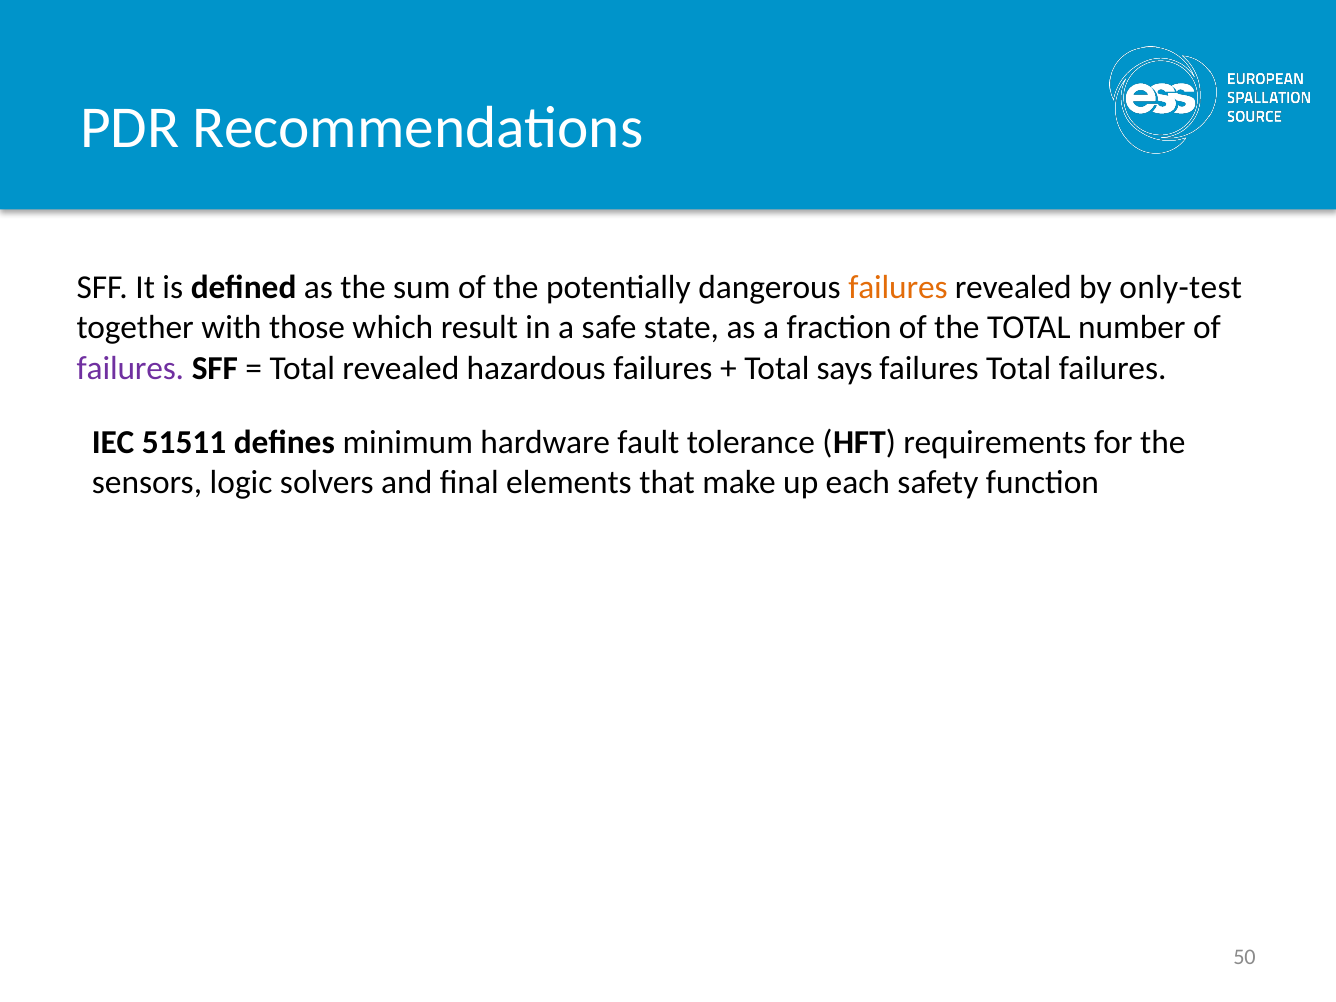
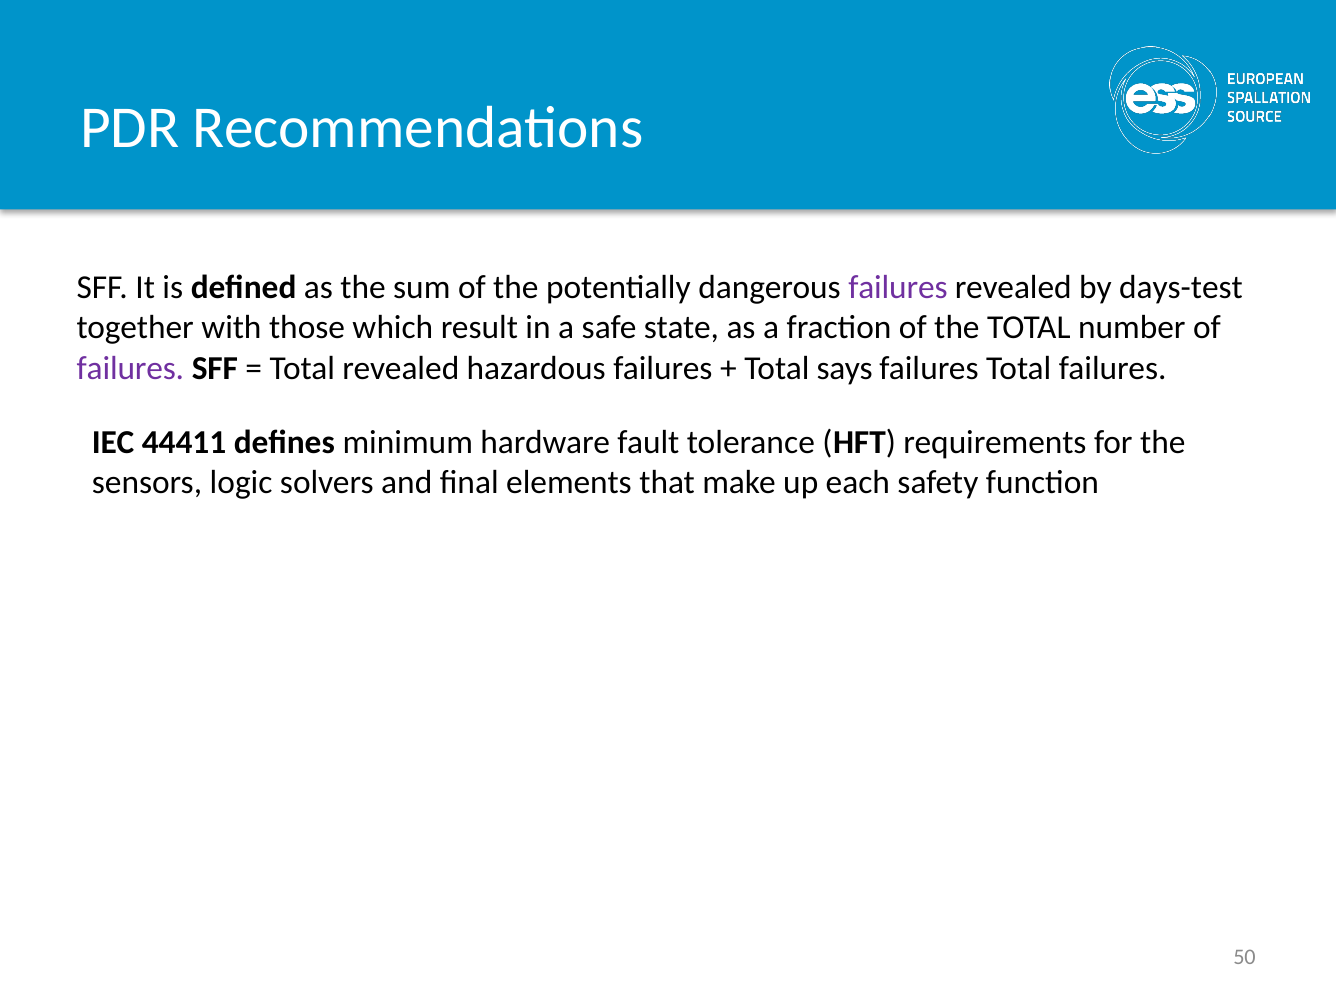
failures colour: orange -> purple (898, 288)
only-test: only-test -> days-test (1181, 288)
51511: 51511 -> 44411 (184, 442)
